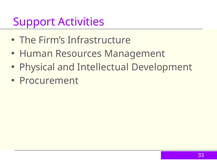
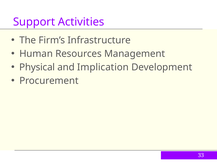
Intellectual: Intellectual -> Implication (103, 67)
